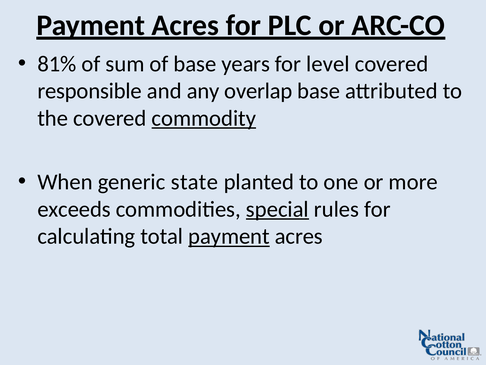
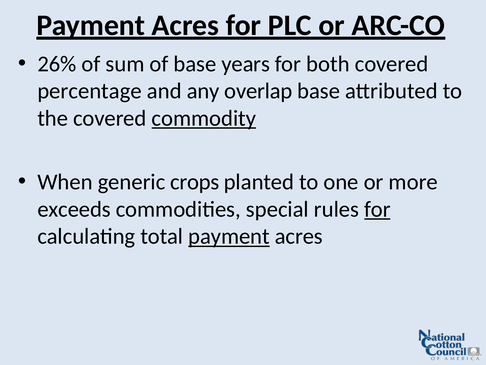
81%: 81% -> 26% (57, 64)
level: level -> both (328, 64)
responsible: responsible -> percentage (90, 91)
state: state -> crops (195, 182)
special underline: present -> none (277, 209)
for underline: none -> present (377, 209)
